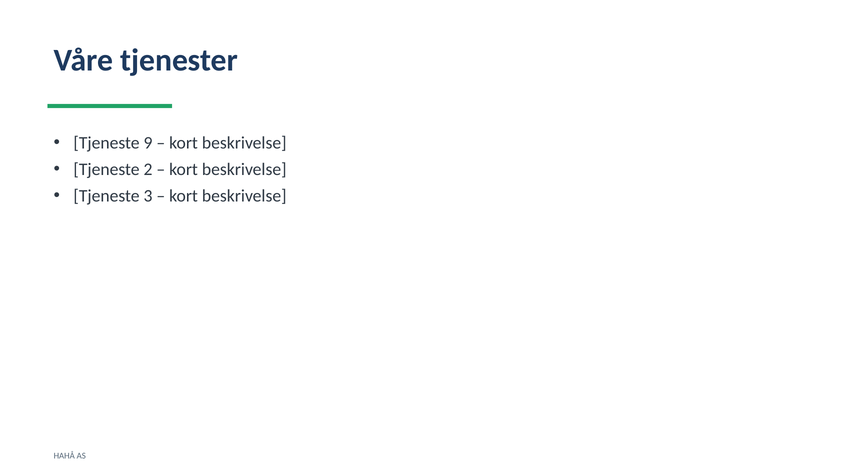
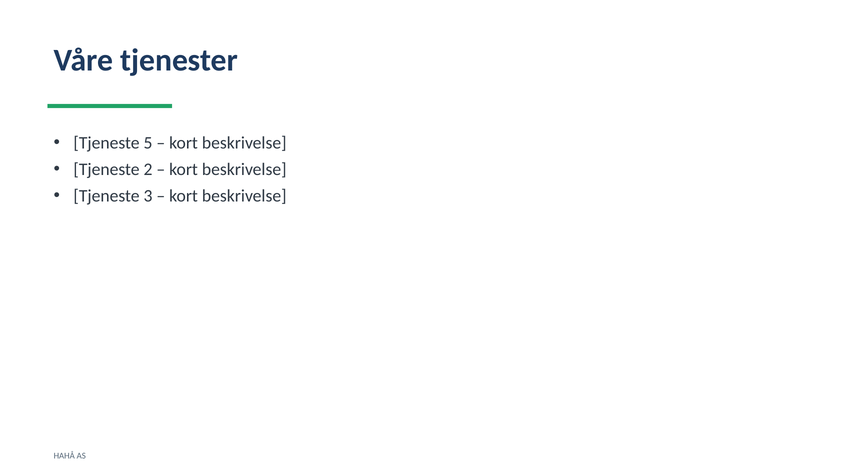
9: 9 -> 5 (148, 143)
